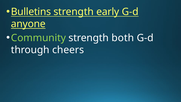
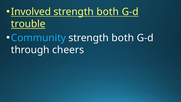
Bulletins: Bulletins -> Involved (31, 12)
early: early -> both (108, 12)
anyone: anyone -> trouble (28, 24)
Community colour: light green -> light blue (38, 38)
